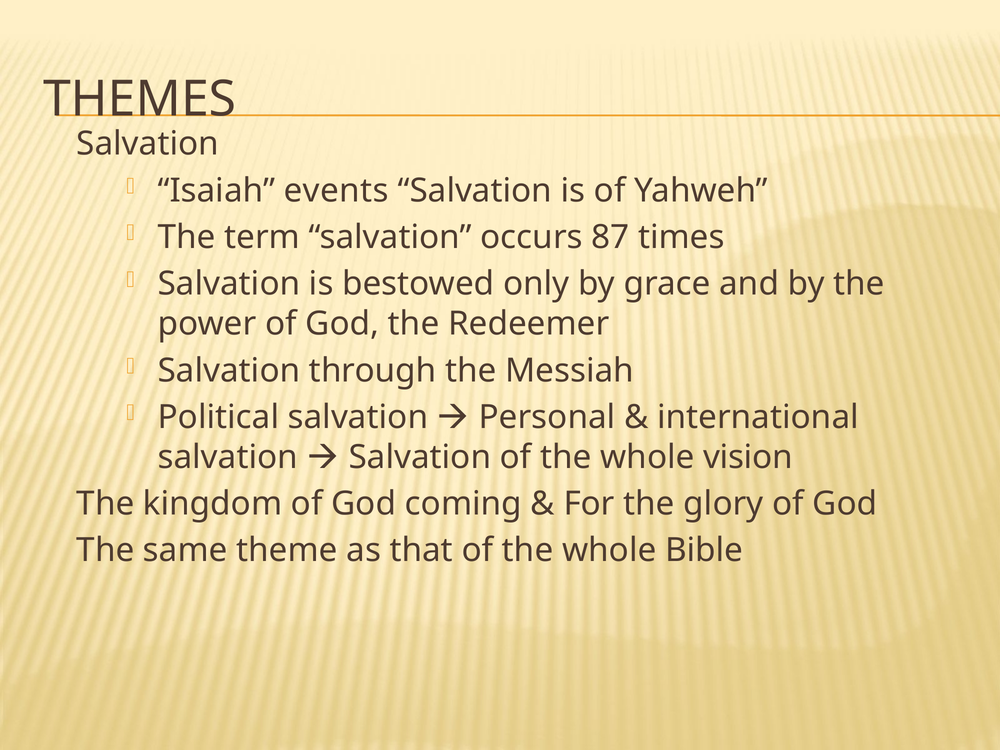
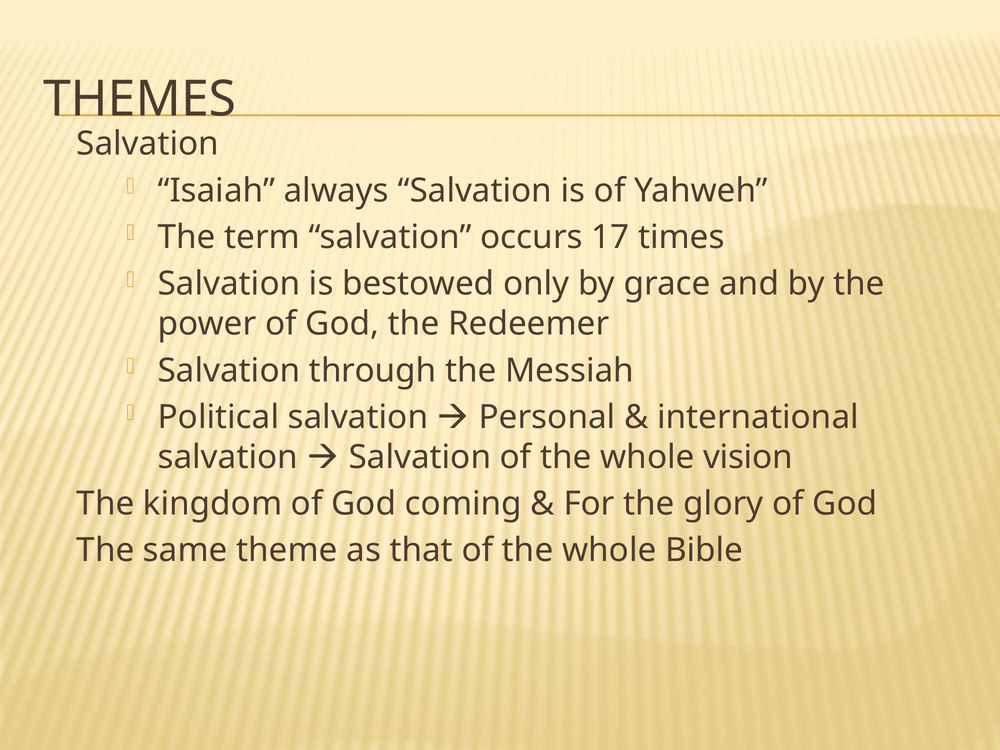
events: events -> always (336, 191)
87: 87 -> 17 (610, 237)
